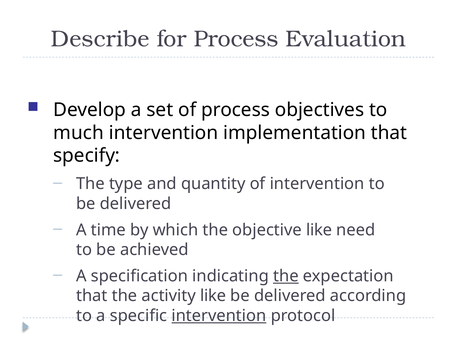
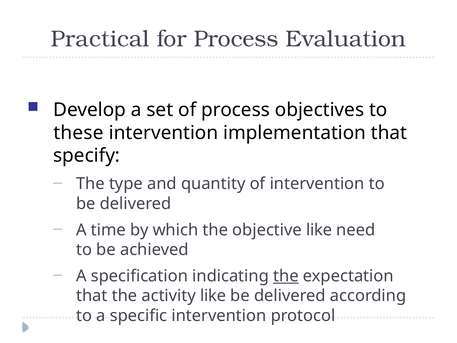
Describe: Describe -> Practical (100, 39)
much: much -> these (79, 133)
intervention underline: present -> none (219, 315)
